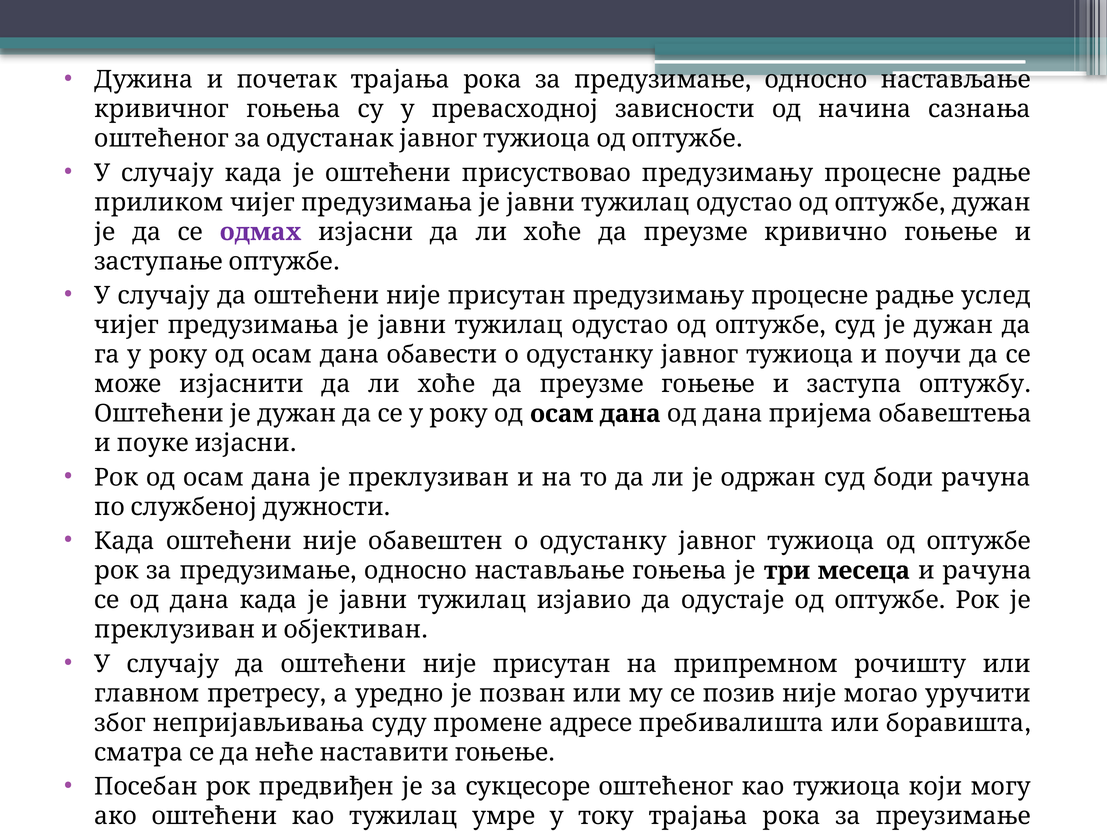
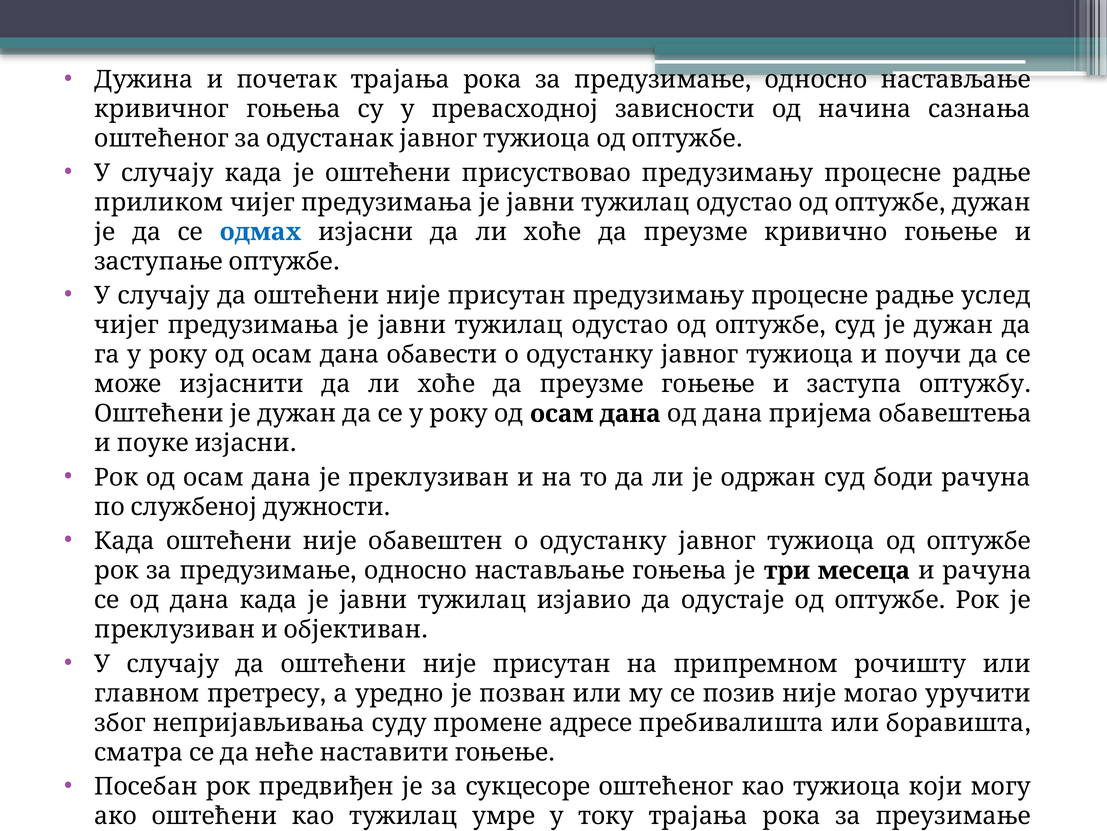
одмах colour: purple -> blue (261, 232)
